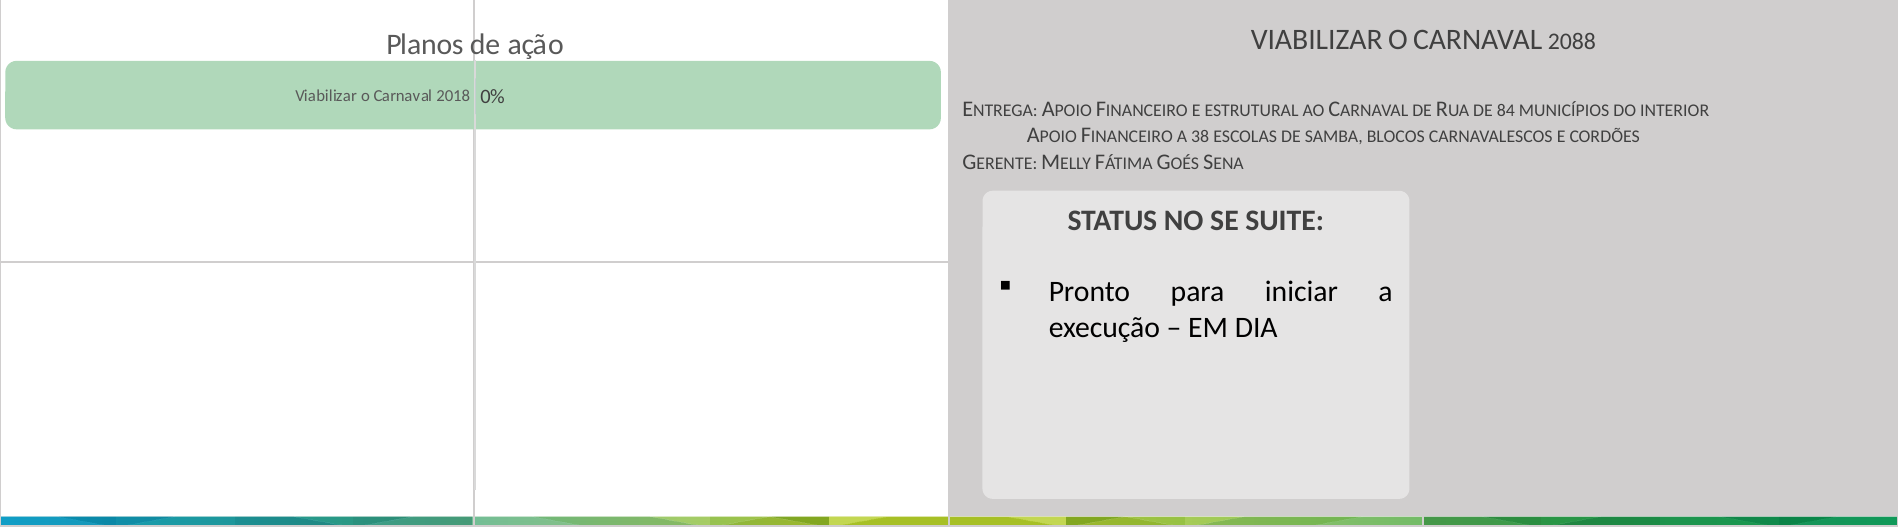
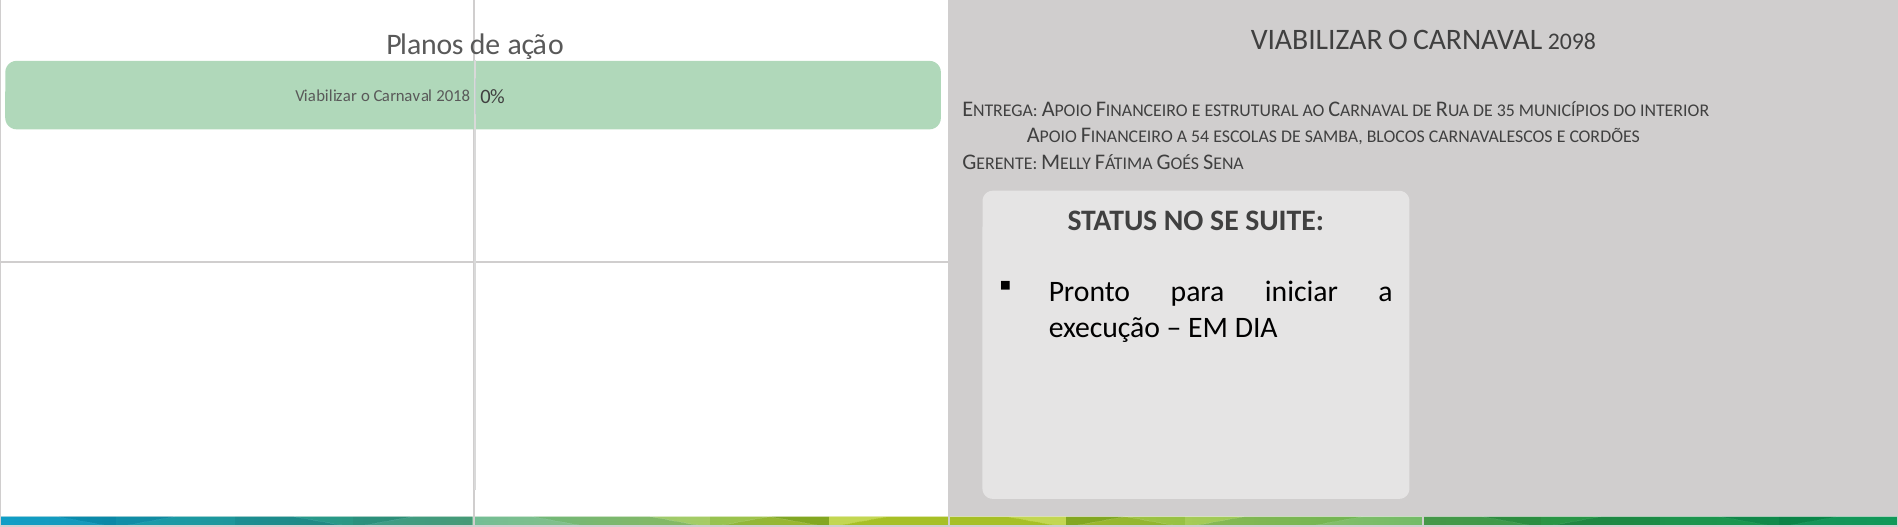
2088: 2088 -> 2098 (1572, 42)
84: 84 -> 35 (1506, 110)
38: 38 -> 54 (1200, 137)
